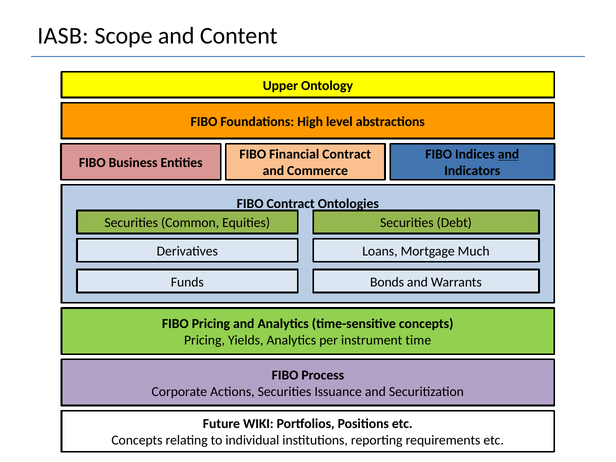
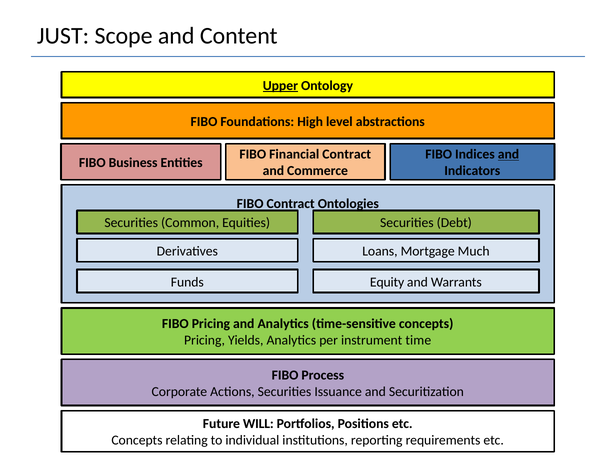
IASB: IASB -> JUST (63, 36)
Upper underline: none -> present (280, 86)
Bonds: Bonds -> Equity (387, 282)
WIKI: WIKI -> WILL (258, 424)
